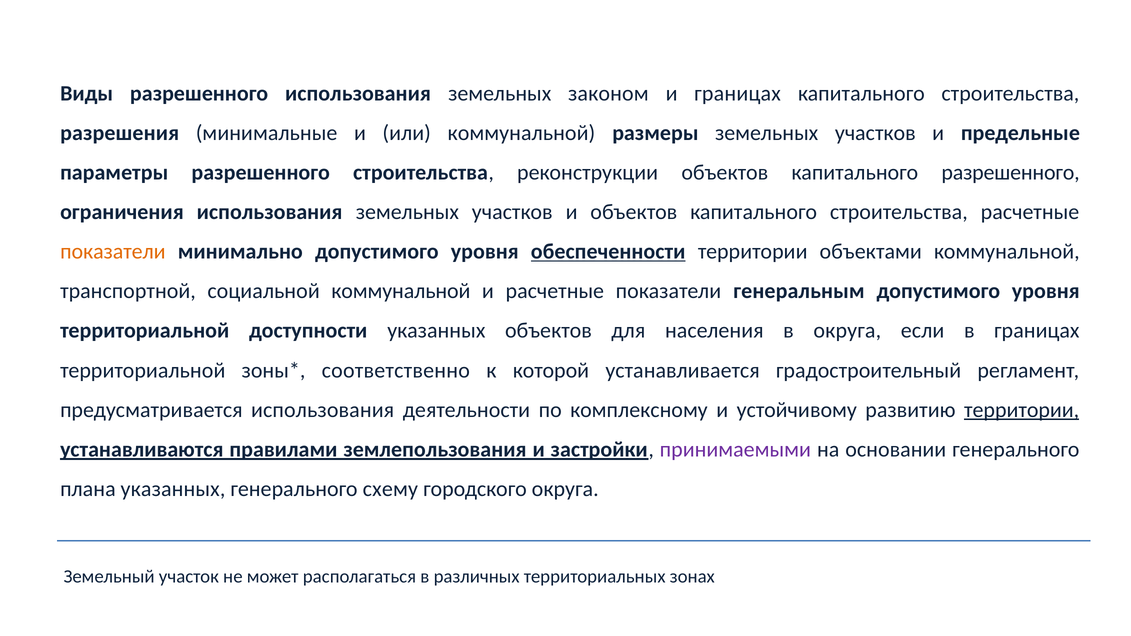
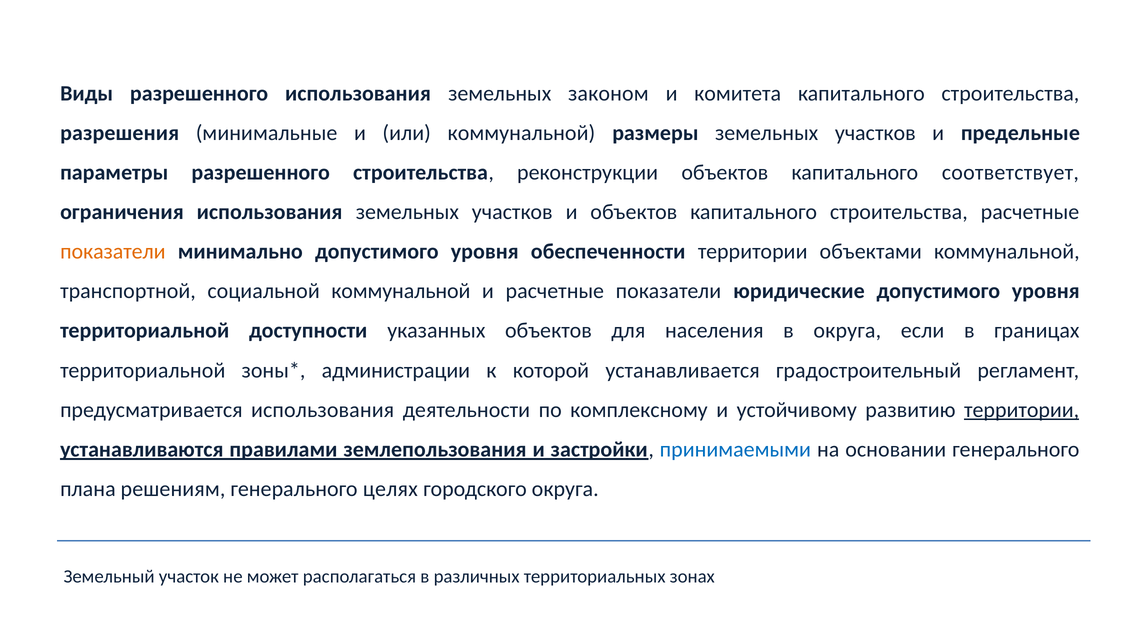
и границах: границах -> комитета (738, 93)
капитального разрешенного: разрешенного -> соответствует (1010, 172)
обеспеченности underline: present -> none (608, 252)
генеральным: генеральным -> юридические (799, 291)
соответственно: соответственно -> администрации (396, 370)
принимаемыми colour: purple -> blue (735, 450)
плана указанных: указанных -> решениям (173, 489)
схему: схему -> целях (390, 489)
